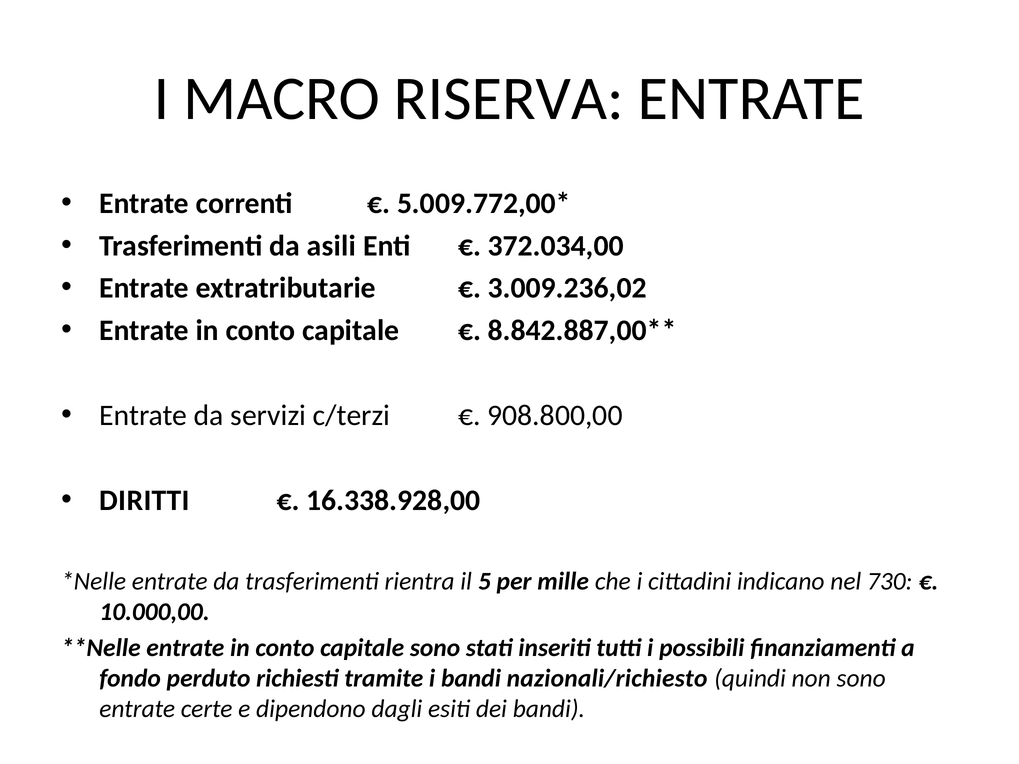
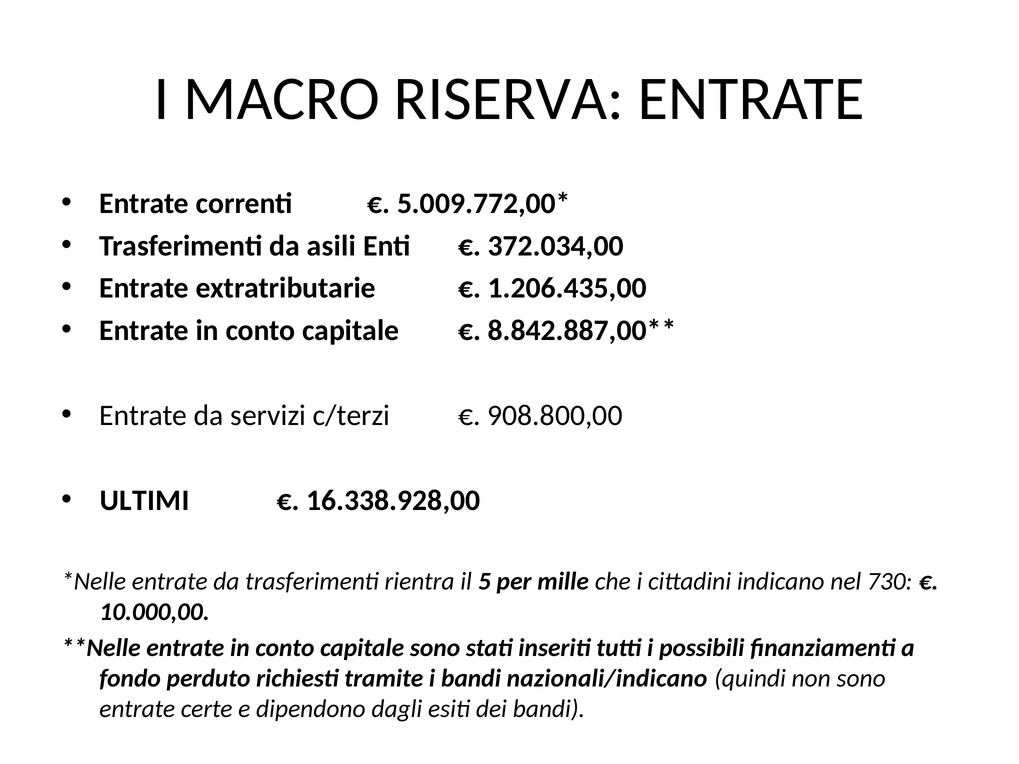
3.009.236,02: 3.009.236,02 -> 1.206.435,00 (567, 288)
DIRITTI: DIRITTI -> ULTIMI (145, 500)
nazionali/richiesto: nazionali/richiesto -> nazionali/indicano (607, 679)
